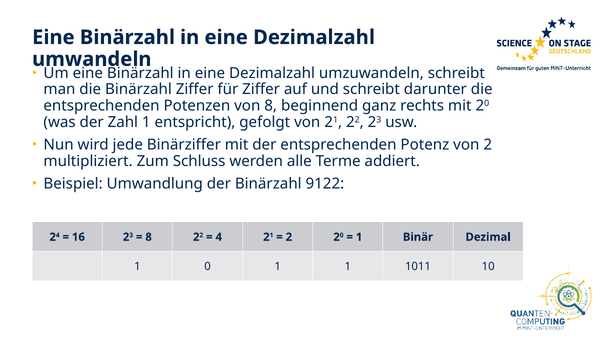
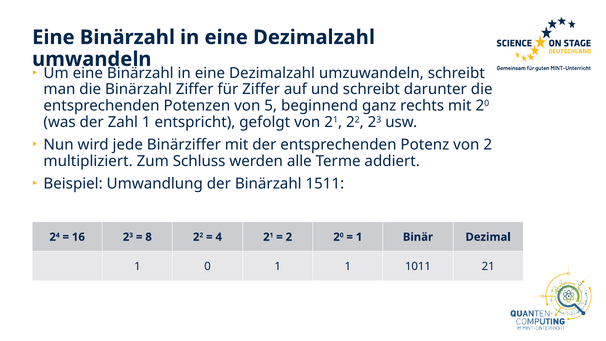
von 8: 8 -> 5 (271, 106)
9122: 9122 -> 1511 (325, 184)
1011 10: 10 -> 21 (488, 267)
